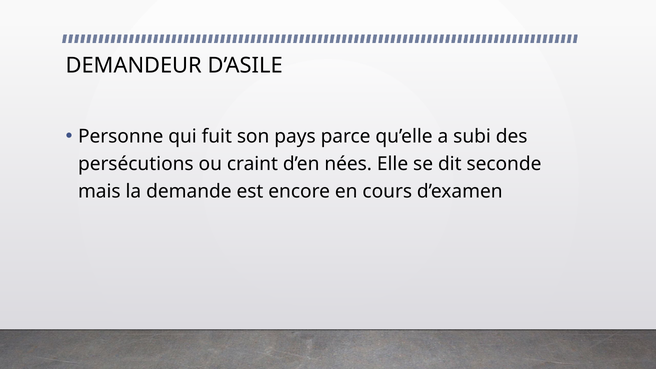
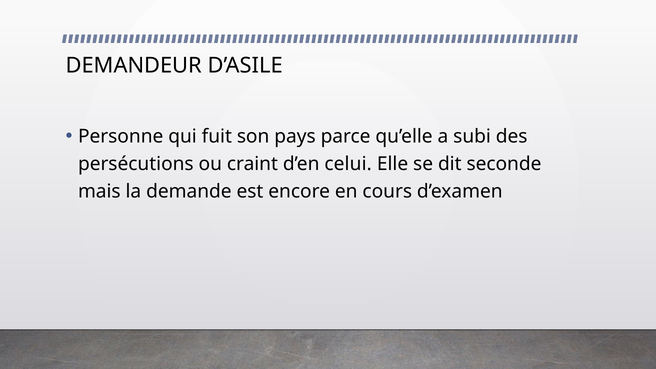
nées: nées -> celui (348, 164)
